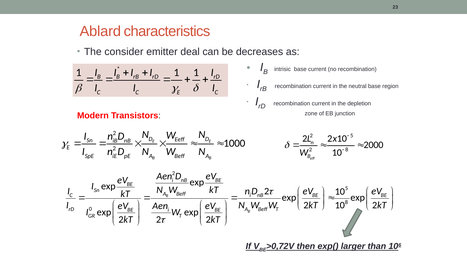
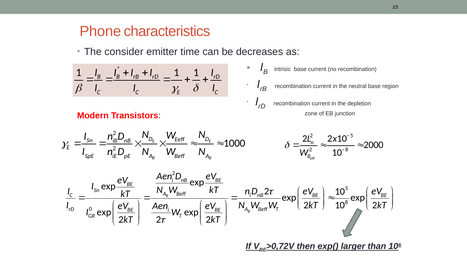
Ablard: Ablard -> Phone (100, 31)
deal: deal -> time (190, 52)
